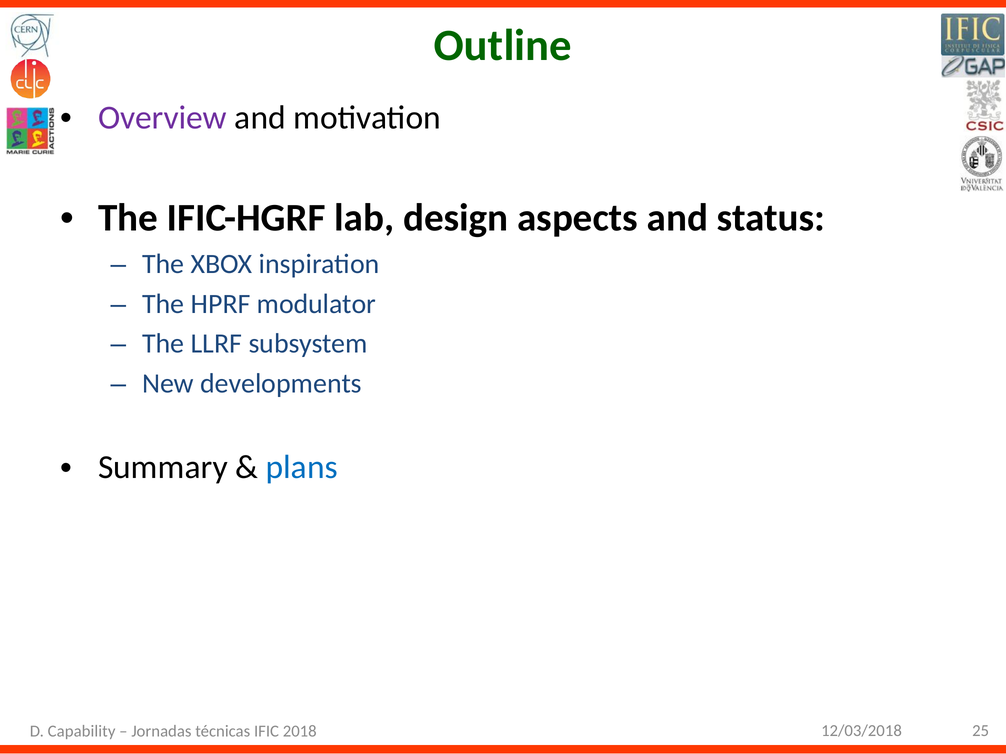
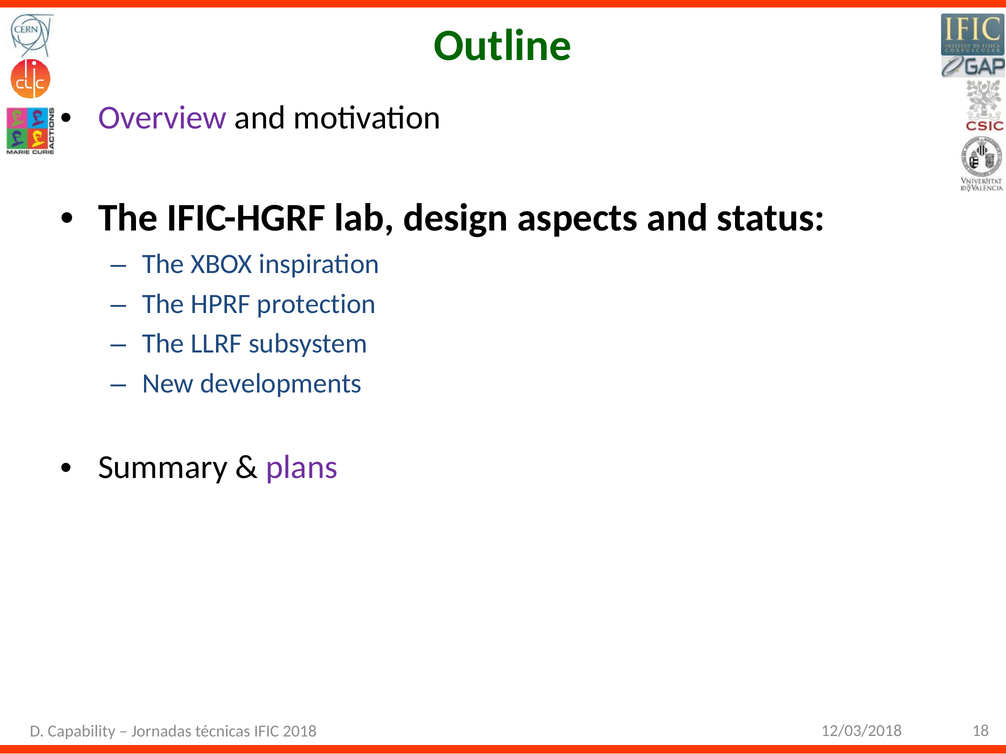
modulator: modulator -> protection (316, 304)
plans colour: blue -> purple (302, 468)
25: 25 -> 18 (981, 731)
